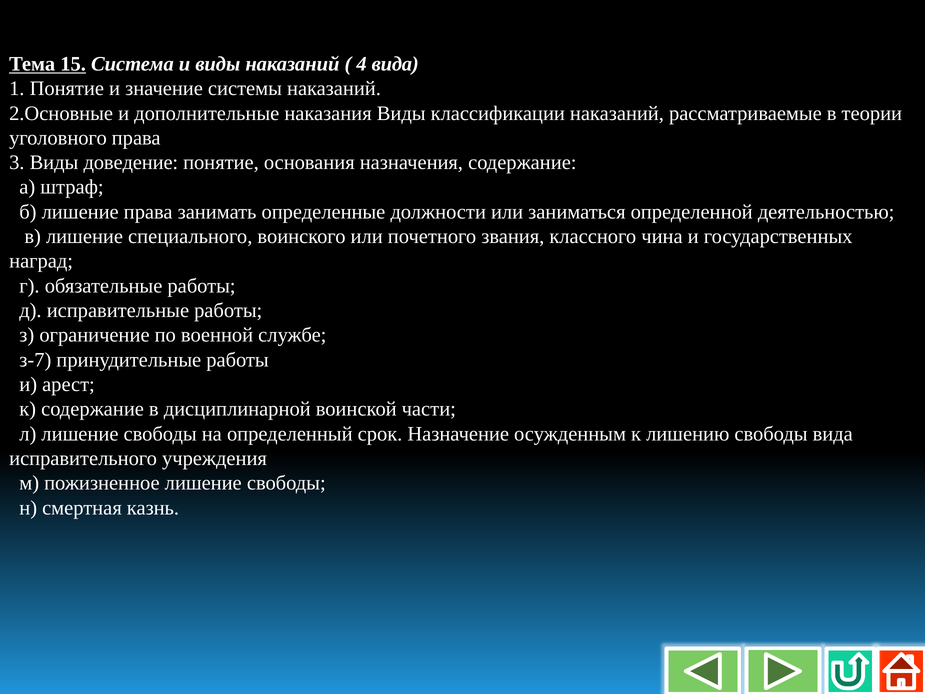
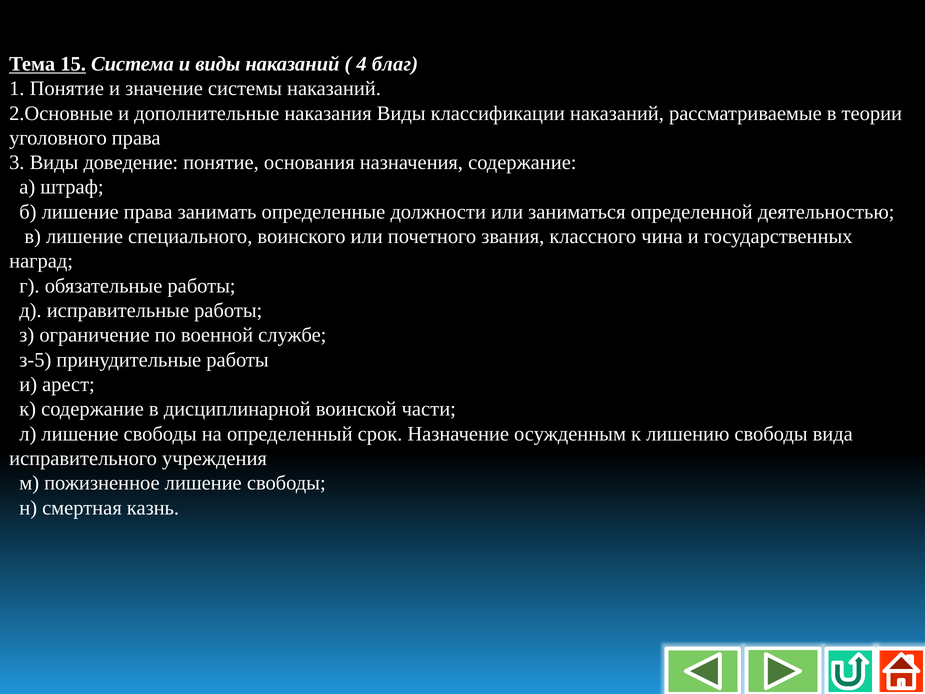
4 вида: вида -> благ (395, 64)
з-7: з-7 -> з-5 (35, 360)
